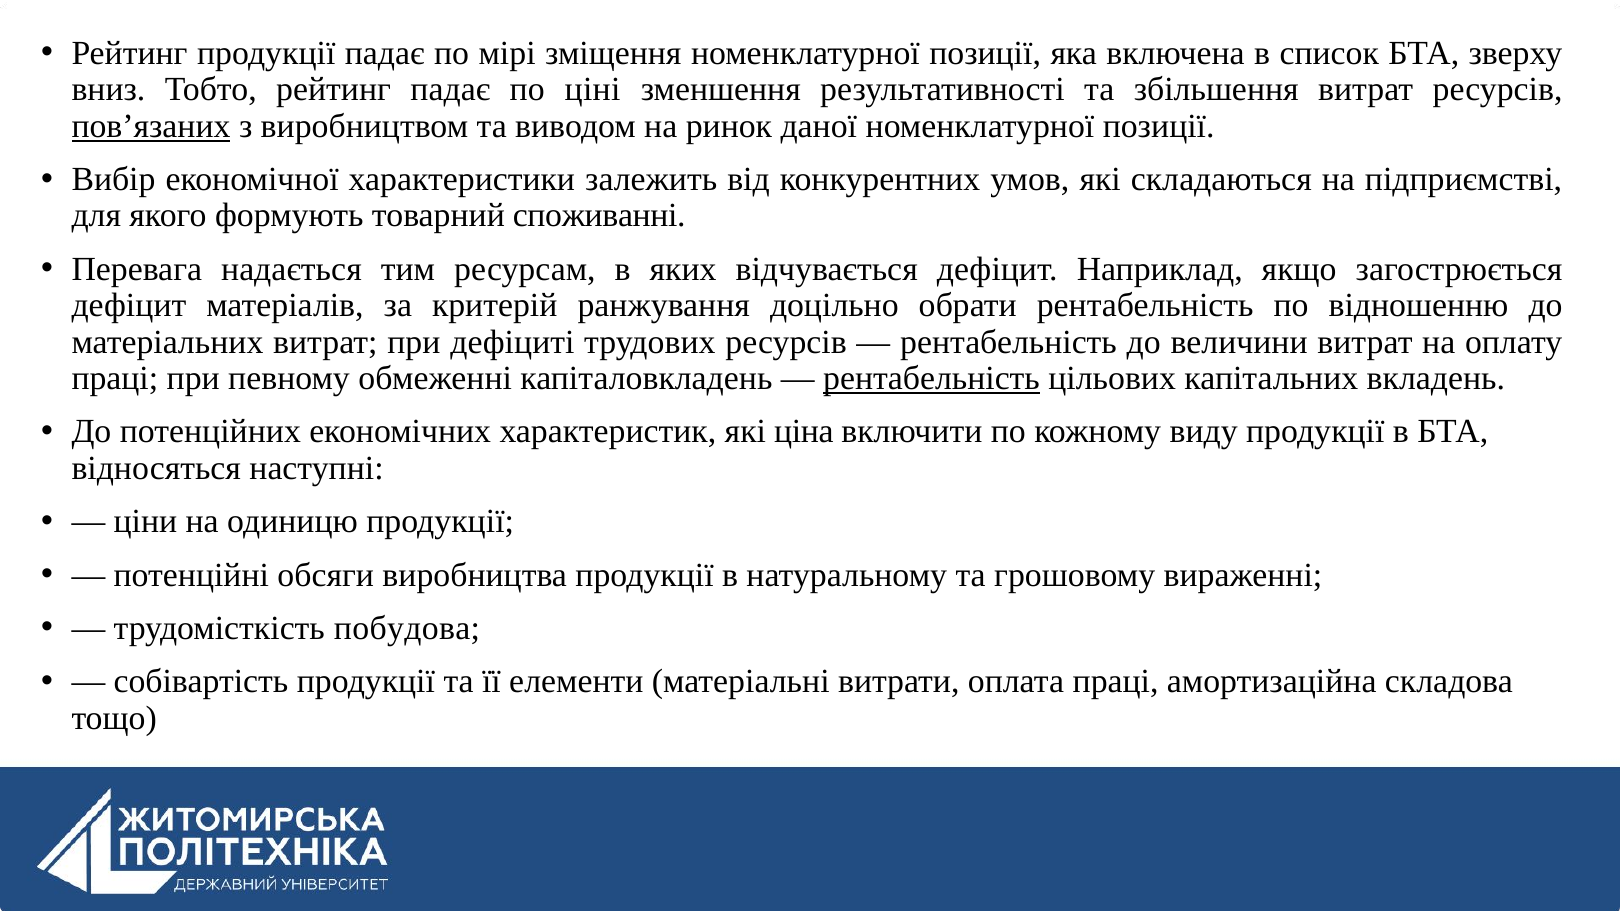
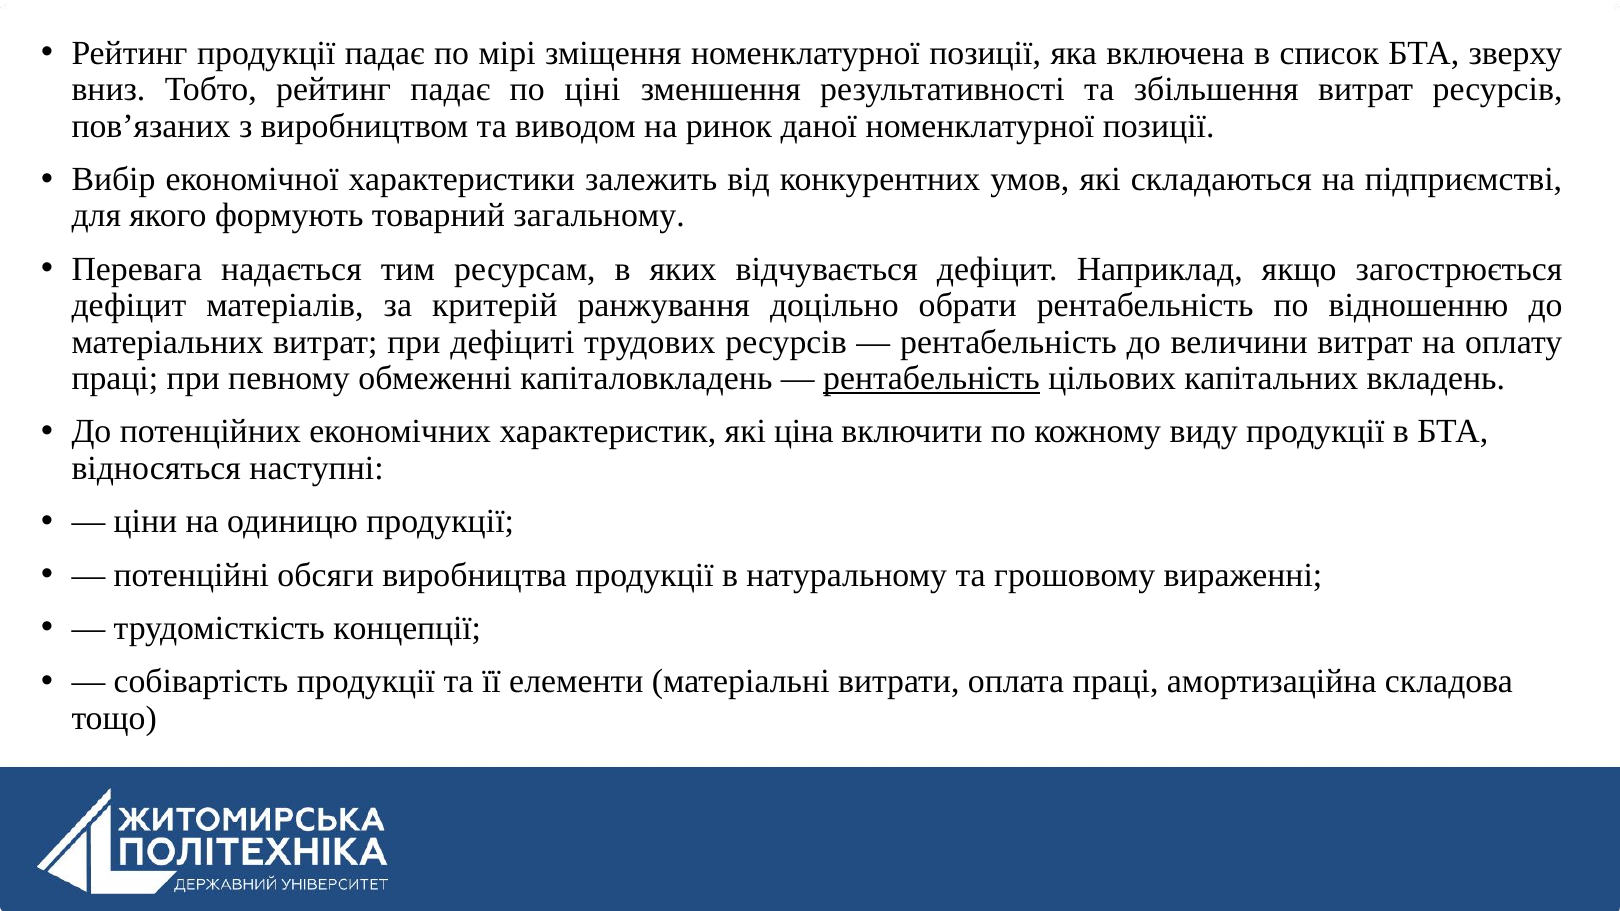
пов’язаних underline: present -> none (151, 126)
споживанні: споживанні -> загальному (599, 216)
побудова: побудова -> концепції (407, 628)
